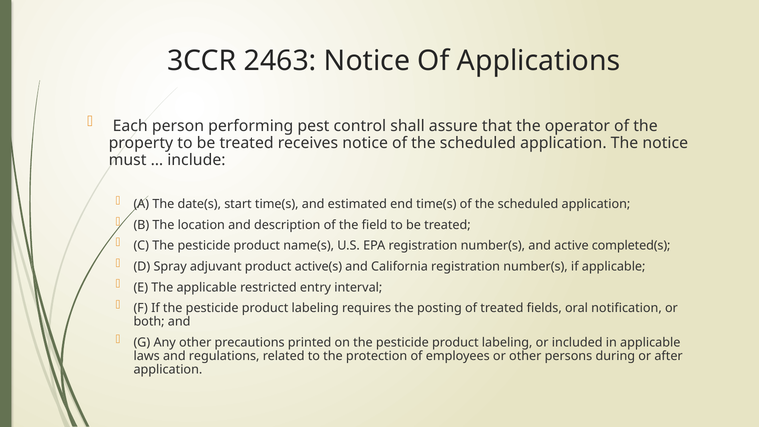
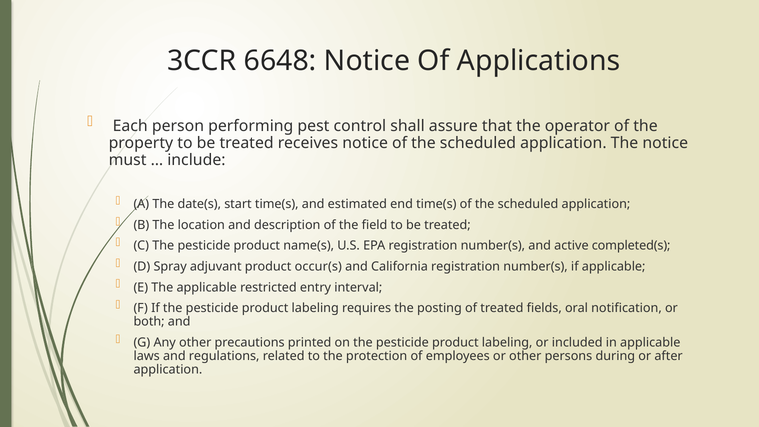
2463: 2463 -> 6648 (280, 61)
active(s: active(s -> occur(s (318, 267)
